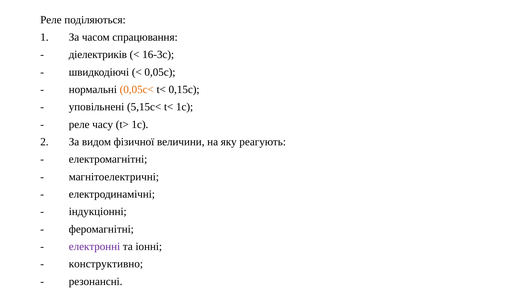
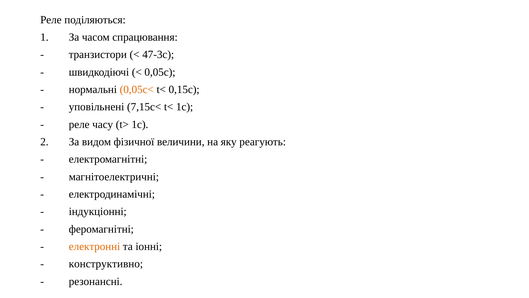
діелектриків: діелектриків -> транзистори (98, 55)
16-3с: 16-3с -> 47-3с (158, 55)
5,15с<: 5,15с< -> 7,15с< (144, 107)
електронні colour: purple -> orange (94, 246)
